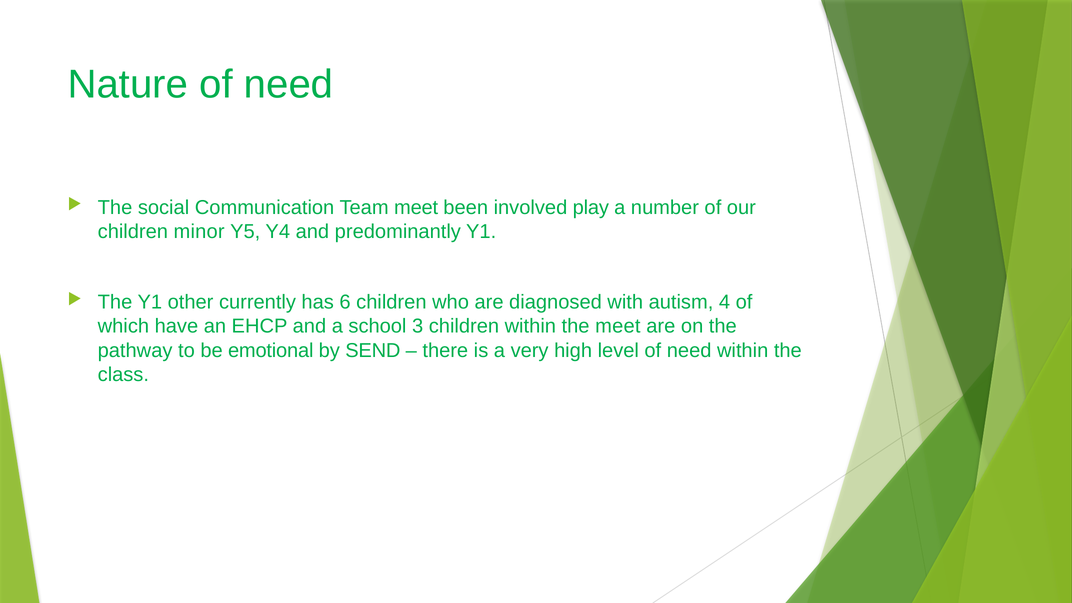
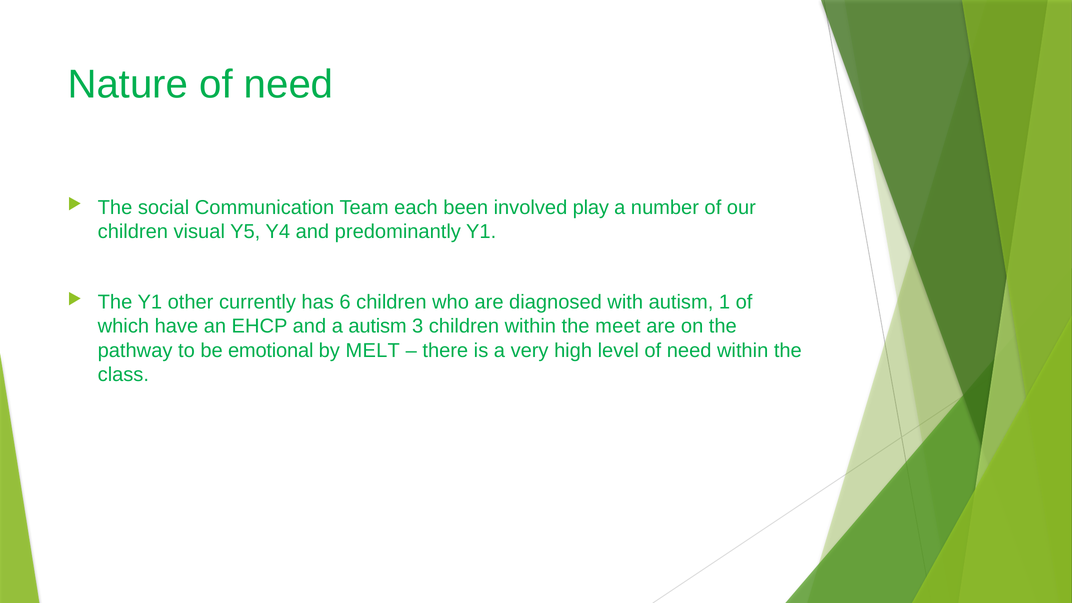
Team meet: meet -> each (416, 207)
minor: minor -> visual (199, 232)
4: 4 -> 1 (725, 302)
a school: school -> autism (378, 326)
SEND: SEND -> MELT (373, 350)
